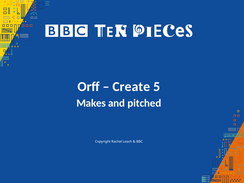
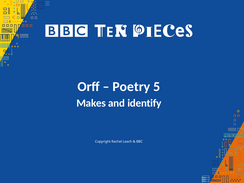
Create: Create -> Poetry (131, 87)
pitched: pitched -> identify (144, 103)
